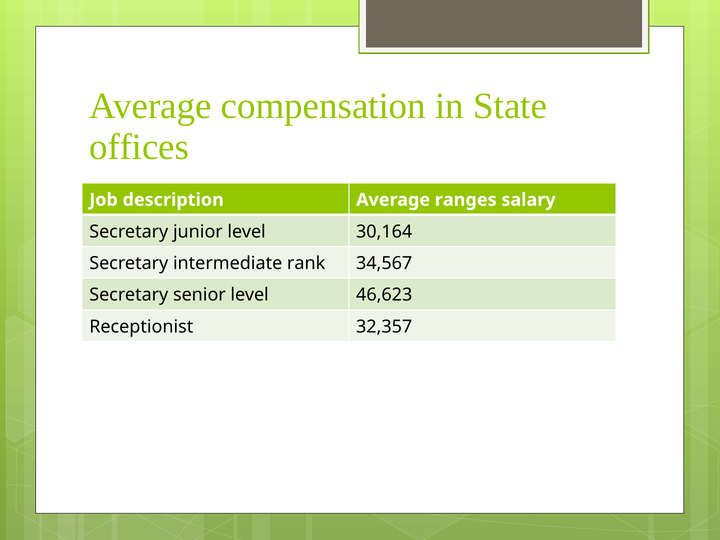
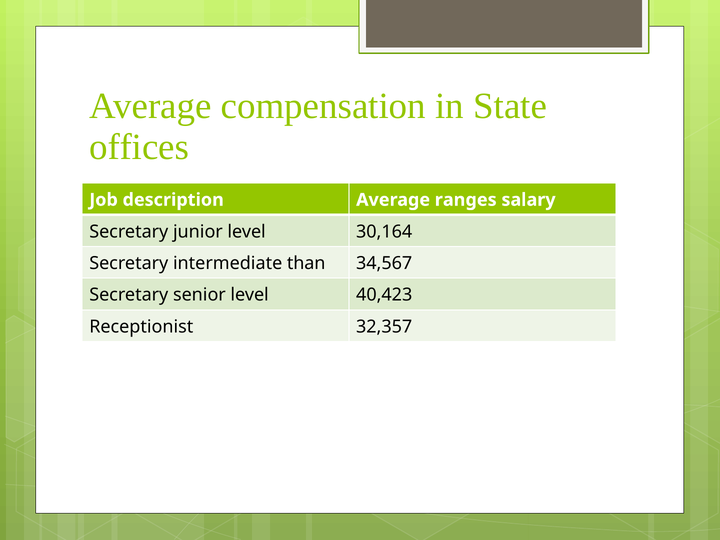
rank: rank -> than (306, 263)
46,623: 46,623 -> 40,423 (384, 295)
